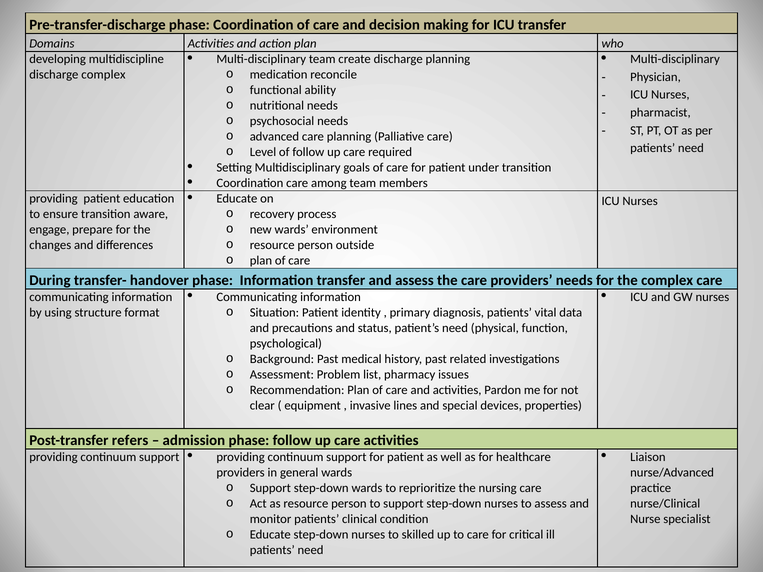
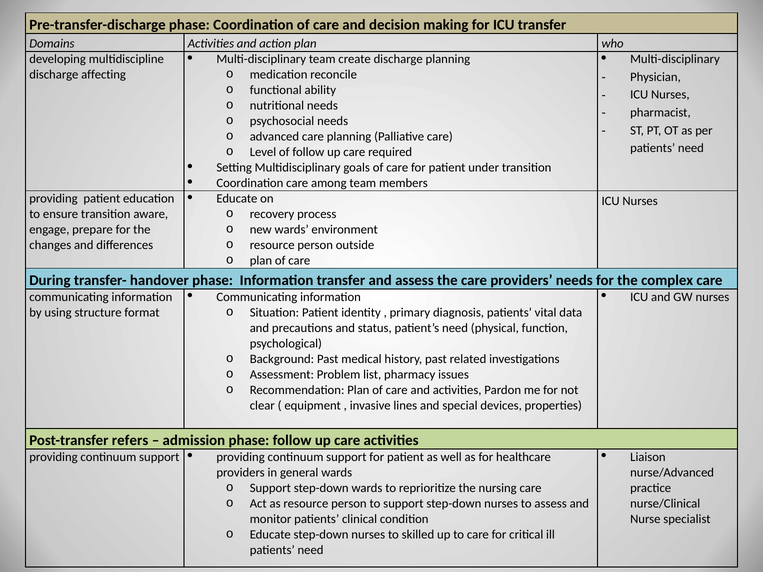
discharge complex: complex -> affecting (104, 75)
